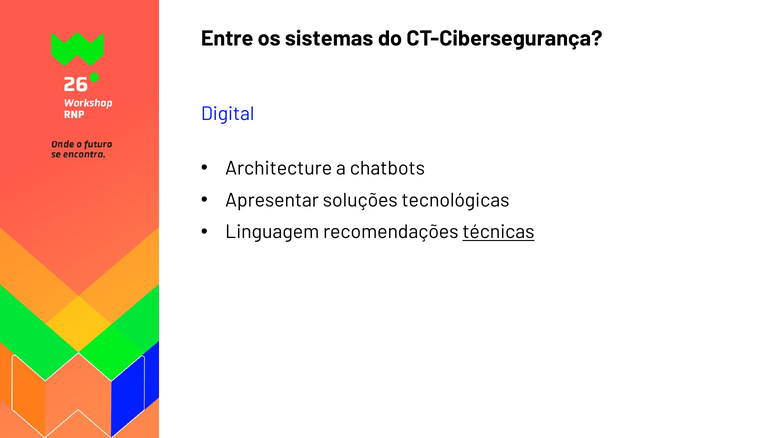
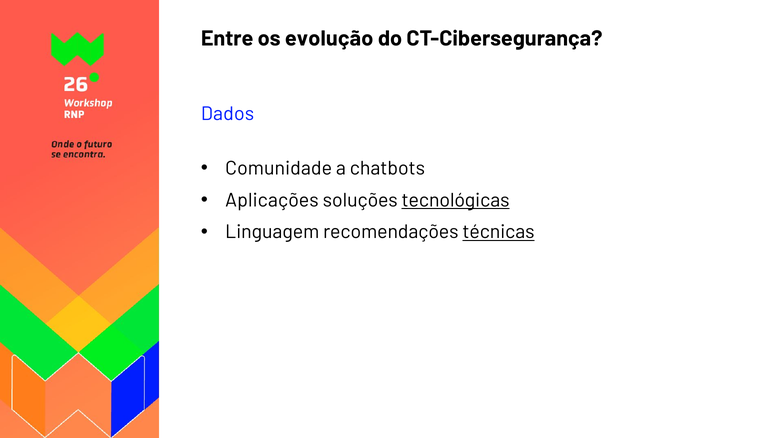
sistemas: sistemas -> evolução (329, 39)
Digital: Digital -> Dados (228, 114)
Architecture: Architecture -> Comunidade (279, 168)
Apresentar: Apresentar -> Aplicações (272, 200)
tecnológicas underline: none -> present (456, 200)
